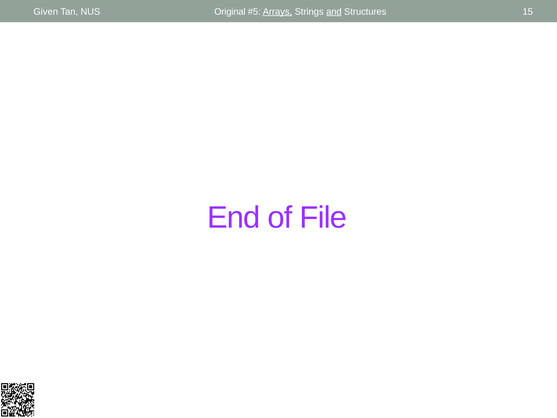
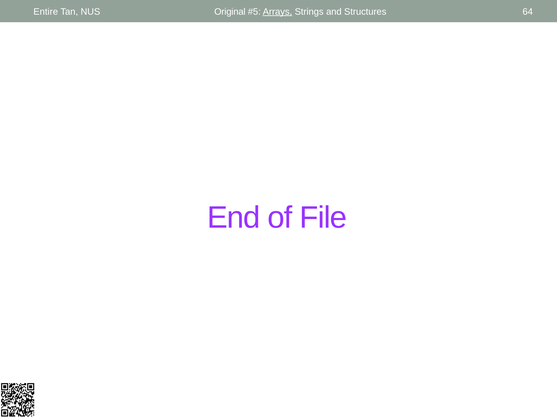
Given: Given -> Entire (46, 12)
and underline: present -> none (334, 12)
15: 15 -> 64 (528, 12)
